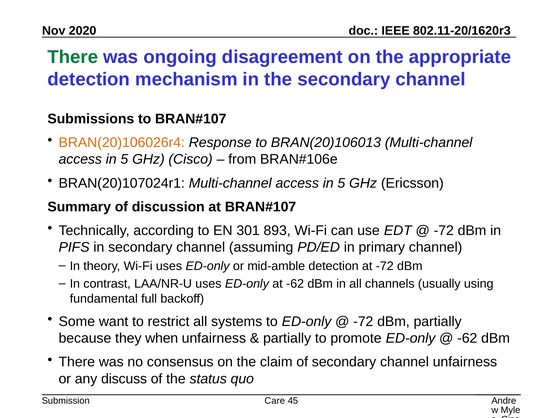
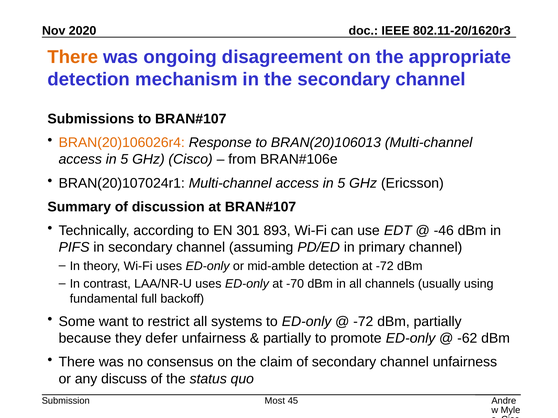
There colour: green -> orange (73, 57)
-72: -72 -> -46 (444, 231)
at -62: -62 -> -70 (295, 284)
when: when -> defer (162, 339)
Care: Care -> Most (275, 401)
